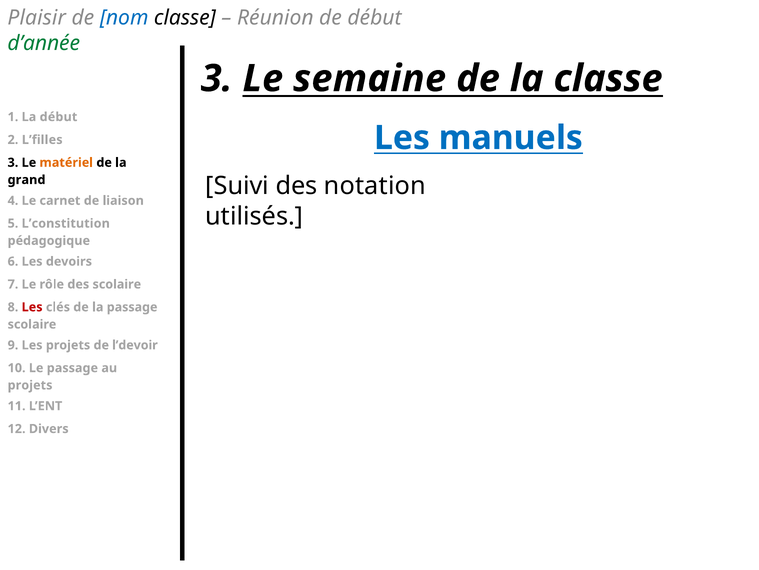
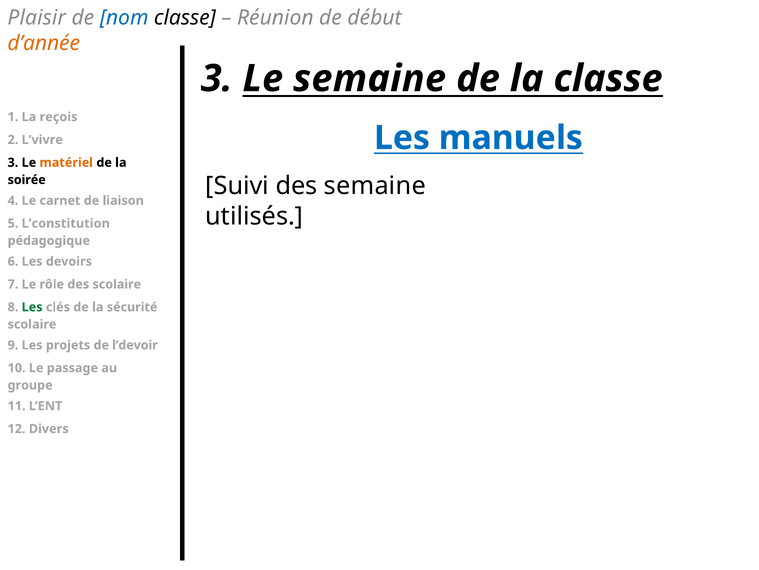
d’année colour: green -> orange (44, 43)
La début: début -> reçois (59, 117)
L’filles: L’filles -> L’vivre (42, 140)
grand: grand -> soirée (27, 180)
des notation: notation -> semaine (375, 186)
Les colour: red -> green (32, 307)
la passage: passage -> sécurité (132, 307)
projets: projets -> groupe (30, 385)
